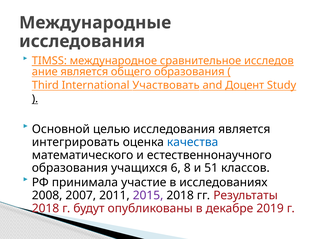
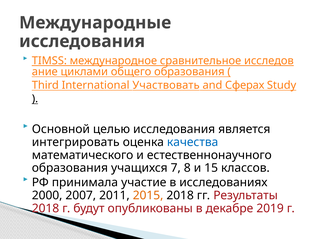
является: является -> циклами (84, 72)
Доцент: Доцент -> Сферах (245, 85)
6: 6 -> 7 (176, 168)
51: 51 -> 15 (211, 168)
2008: 2008 -> 2000 (47, 196)
2015 colour: purple -> orange (148, 196)
